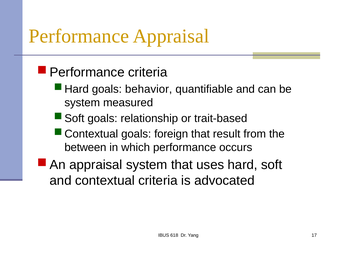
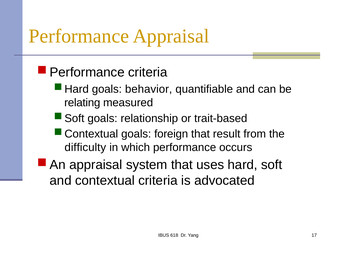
system: system -> relating (82, 102)
between: between -> difficulty (85, 147)
